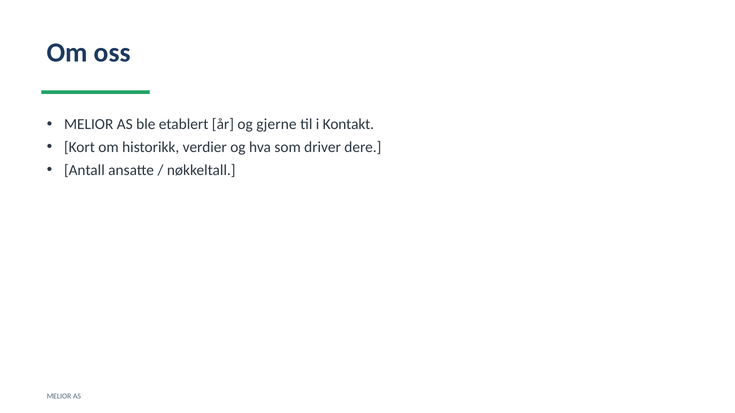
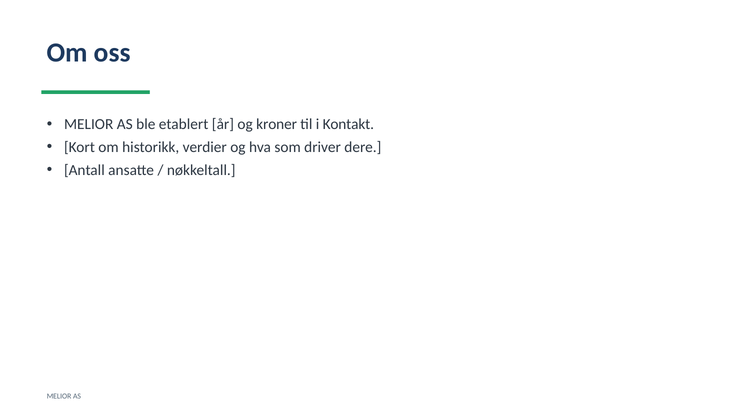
gjerne: gjerne -> kroner (277, 124)
